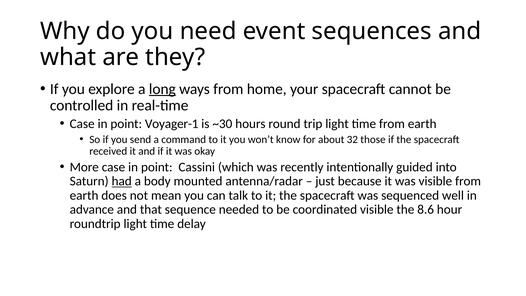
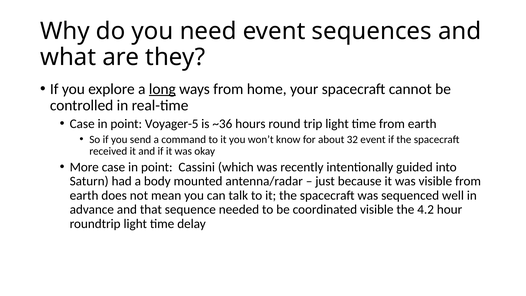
Voyager-1: Voyager-1 -> Voyager-5 (172, 124)
~30: ~30 -> ~36 (222, 124)
32 those: those -> event (373, 139)
had underline: present -> none (122, 181)
8.6: 8.6 -> 4.2 (426, 210)
